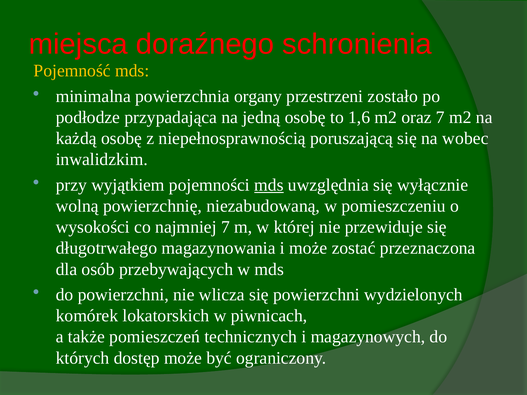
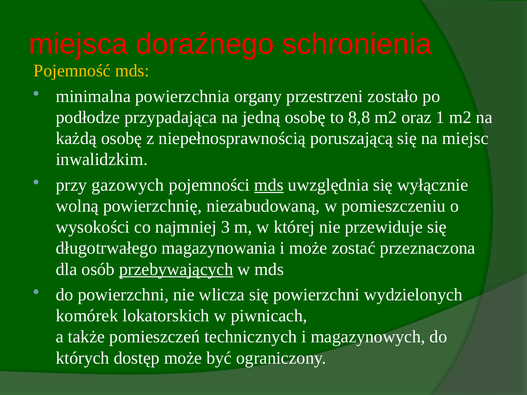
1,6: 1,6 -> 8,8 (359, 117)
oraz 7: 7 -> 1 (440, 117)
wobec: wobec -> miejsc (465, 139)
wyjątkiem: wyjątkiem -> gazowych (128, 185)
najmniej 7: 7 -> 3 (225, 227)
przebywających underline: none -> present (176, 269)
